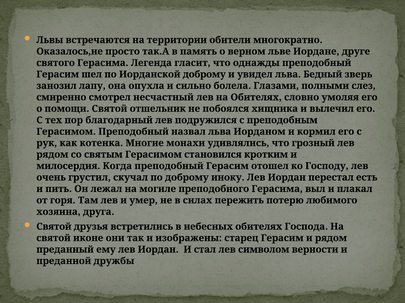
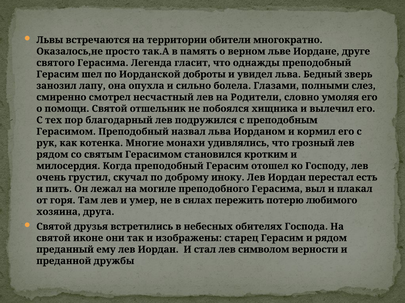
Иорданской доброму: доброму -> доброты (204, 74)
на Обителях: Обителях -> Родители (256, 97)
